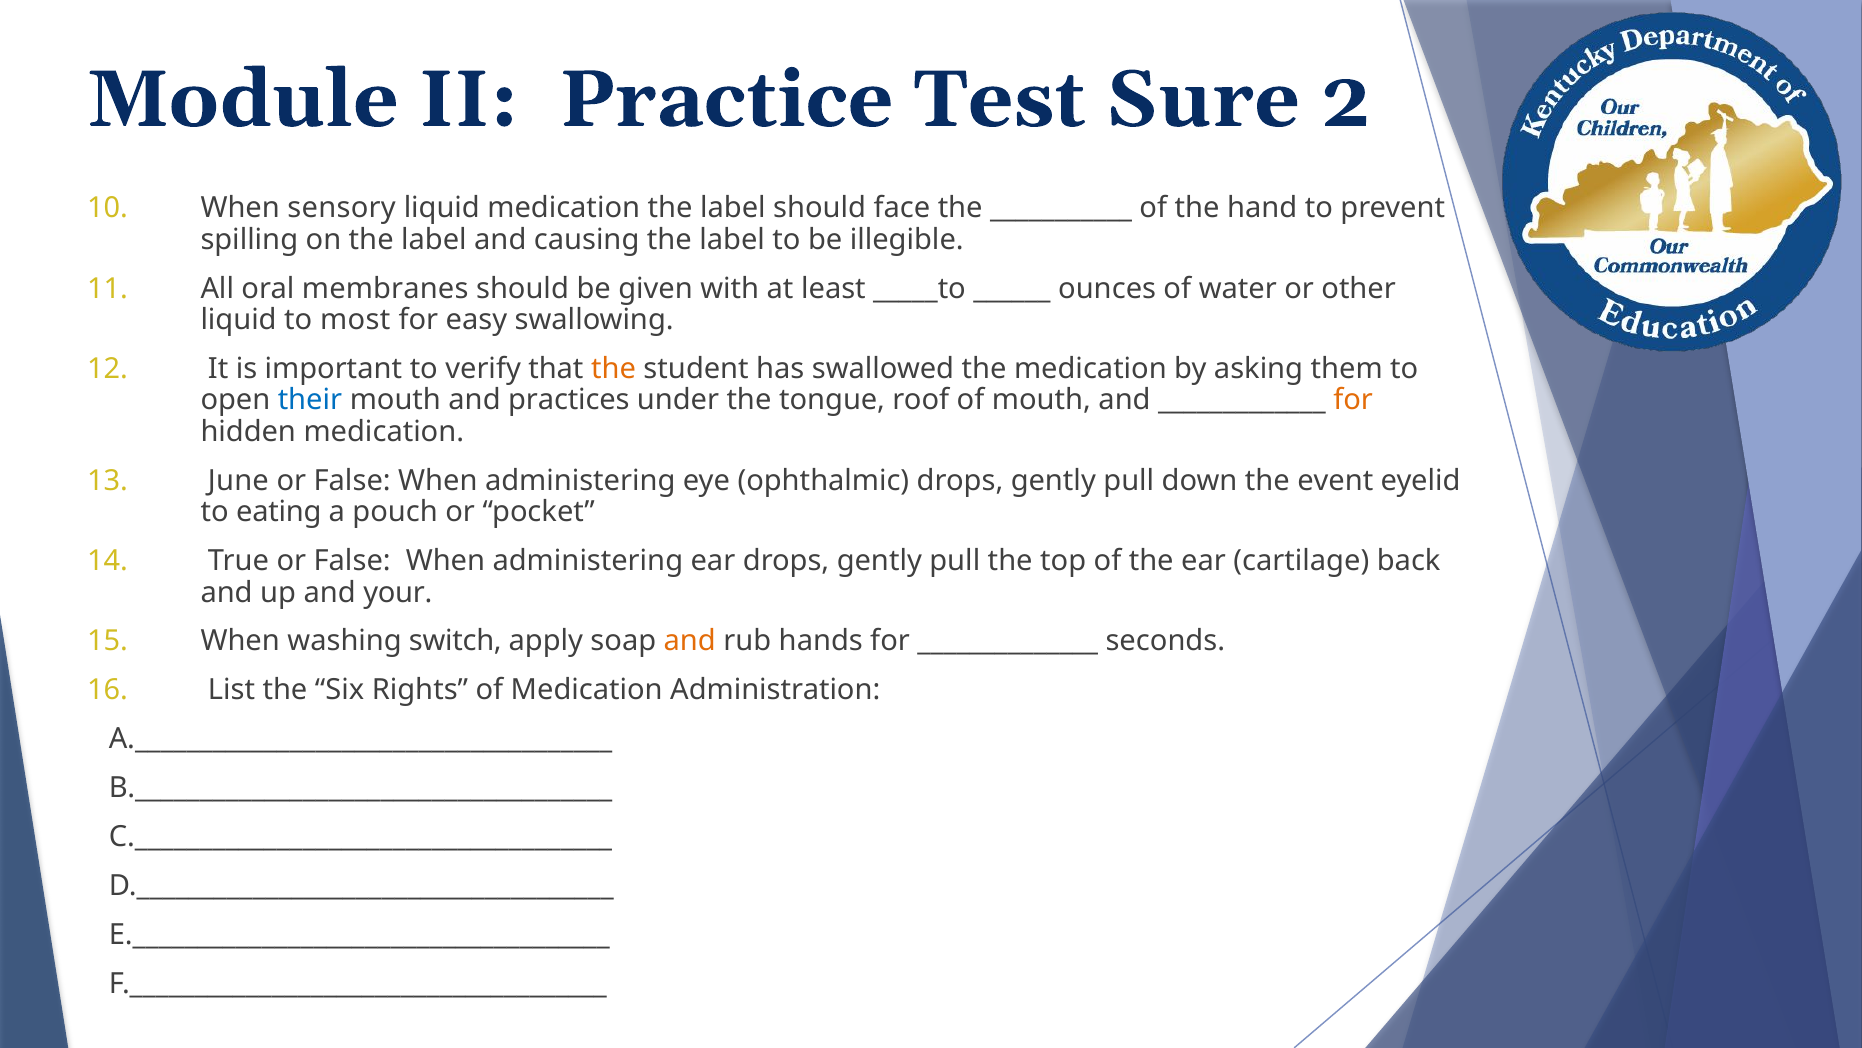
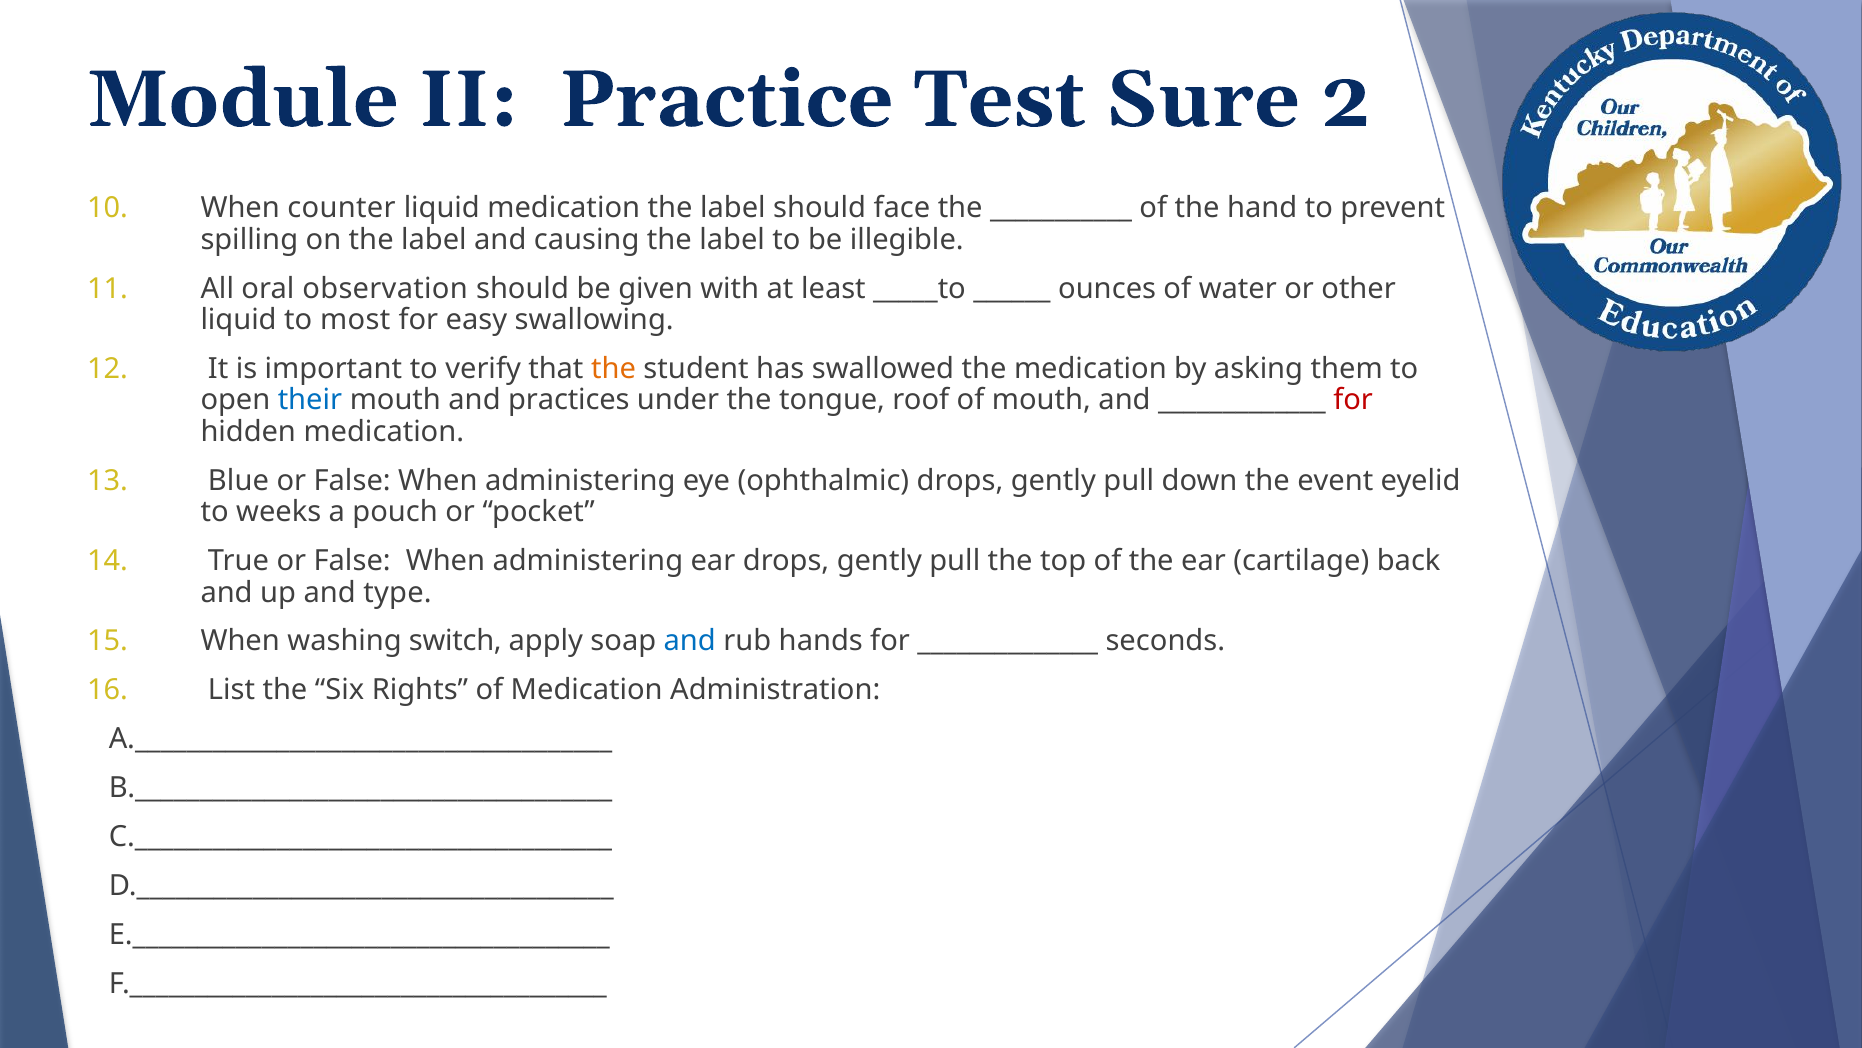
sensory: sensory -> counter (342, 208)
membranes: membranes -> observation (385, 288)
for colour: orange -> red (1353, 400)
June: June -> Blue (238, 480)
eating: eating -> weeks (279, 512)
your: your -> type (398, 592)
and colour: orange -> blue (690, 641)
